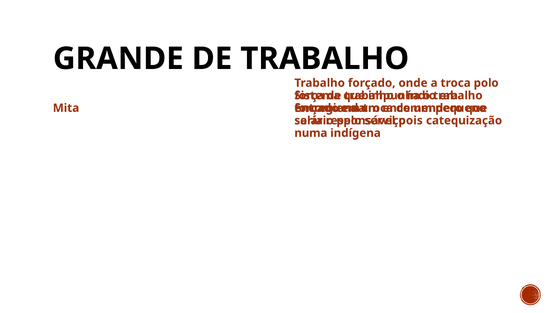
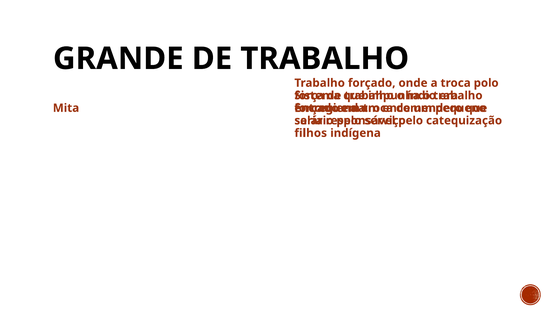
pois: pois -> pelo (411, 120)
numa: numa -> filhos (311, 133)
